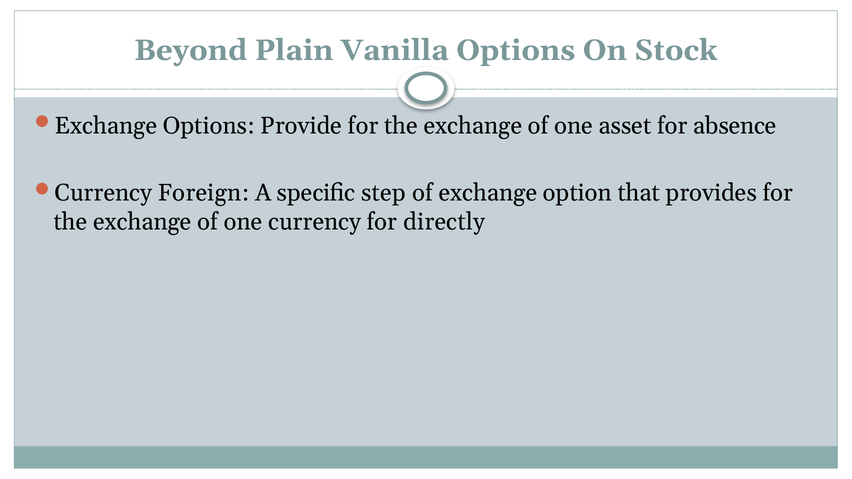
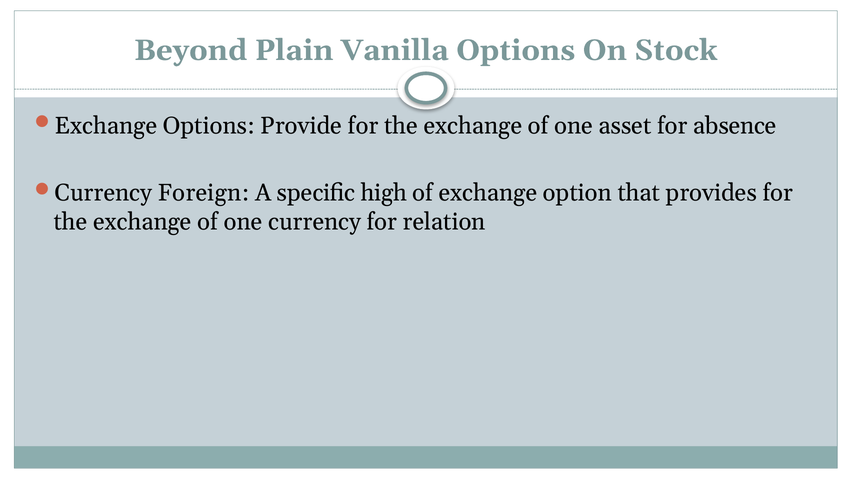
step: step -> high (384, 193)
directly: directly -> relation (444, 222)
